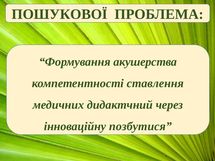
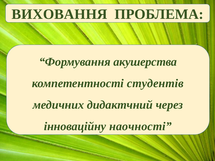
ПОШУКОВОЇ: ПОШУКОВОЇ -> ВИХОВАННЯ (59, 14)
ставлення: ставлення -> студентів (155, 83)
позбутися: позбутися -> наочності (140, 126)
